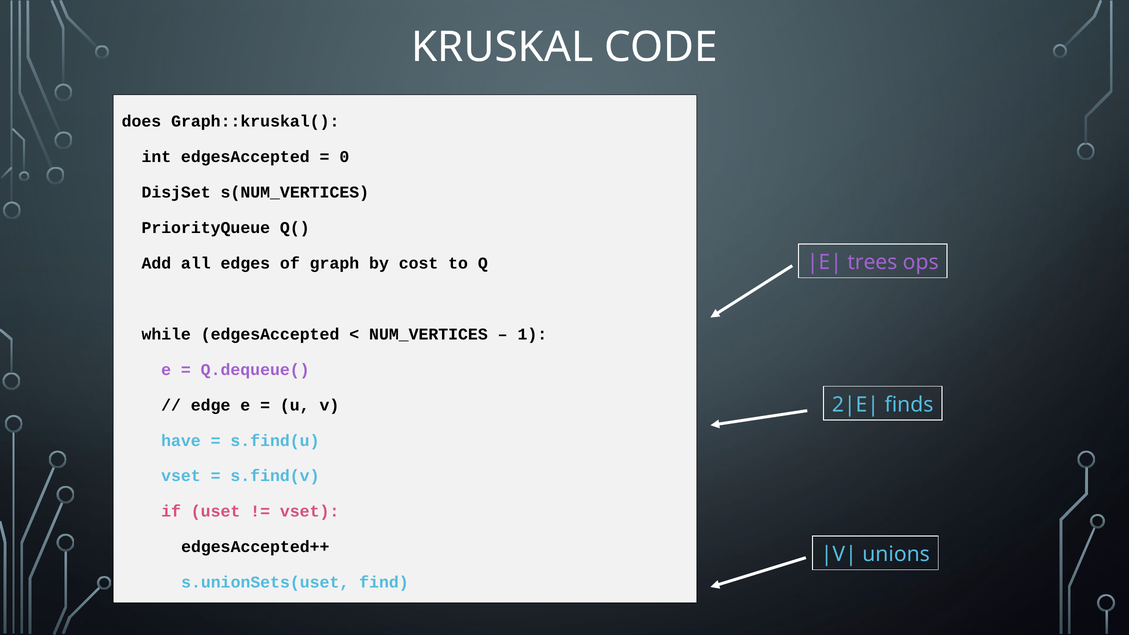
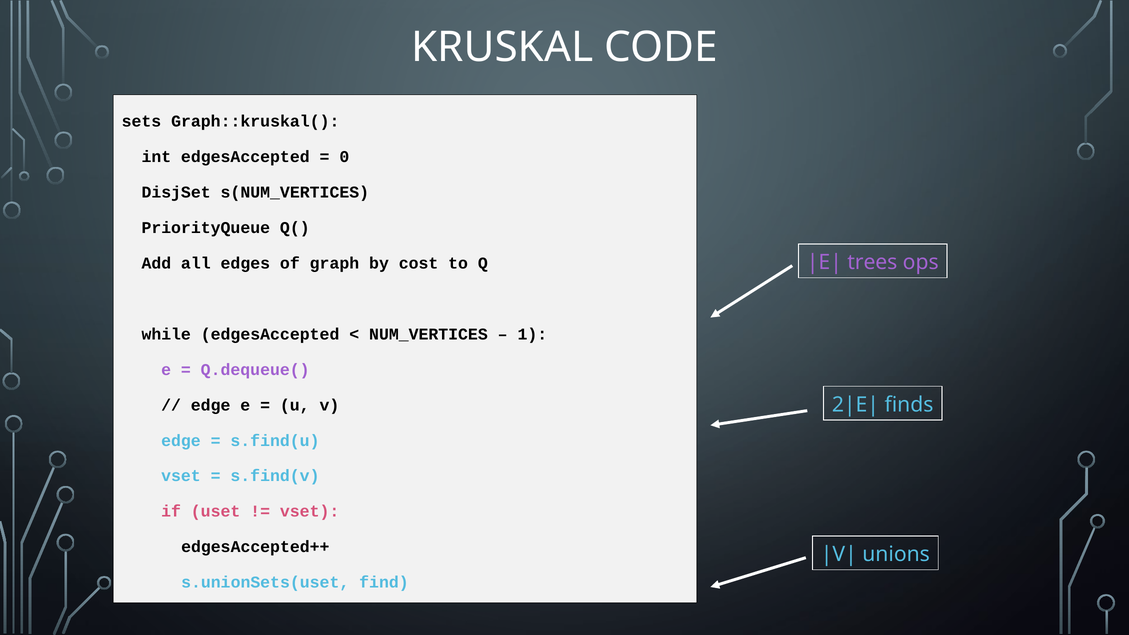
does: does -> sets (141, 121)
have: have -> edge (181, 441)
